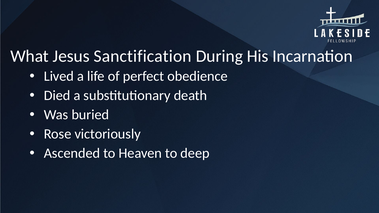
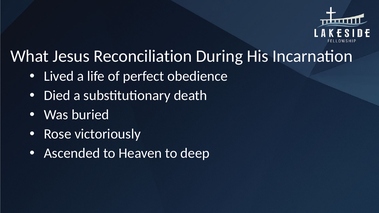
Sanctification: Sanctification -> Reconciliation (143, 56)
